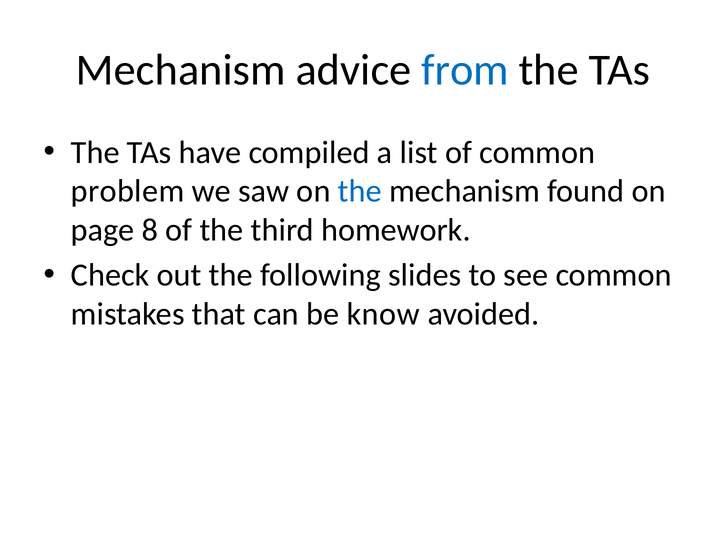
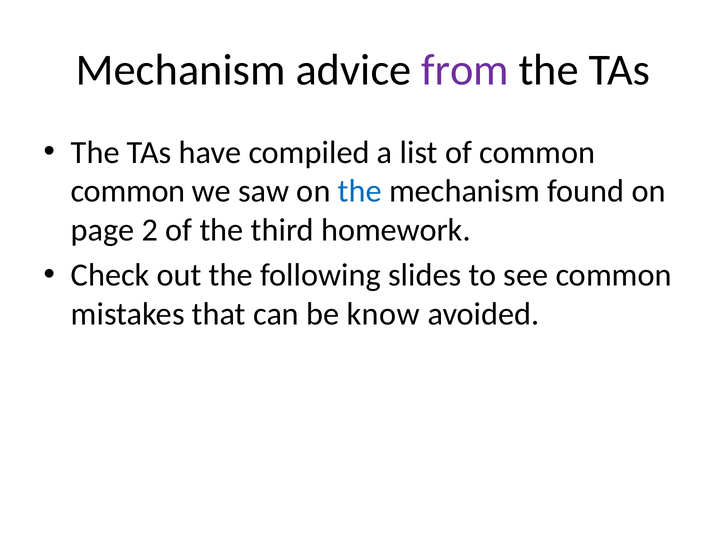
from colour: blue -> purple (465, 70)
problem: problem -> common (128, 191)
8: 8 -> 2 (150, 230)
